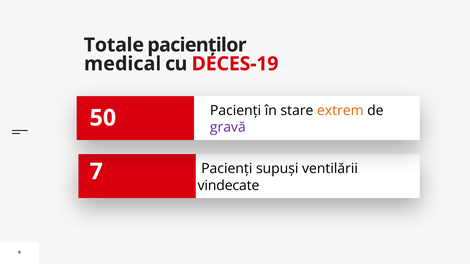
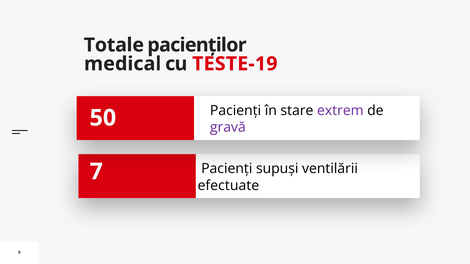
DECES-19: DECES-19 -> TESTE-19 (235, 64)
extrem colour: orange -> purple (340, 111)
vindecate: vindecate -> efectuate (228, 186)
